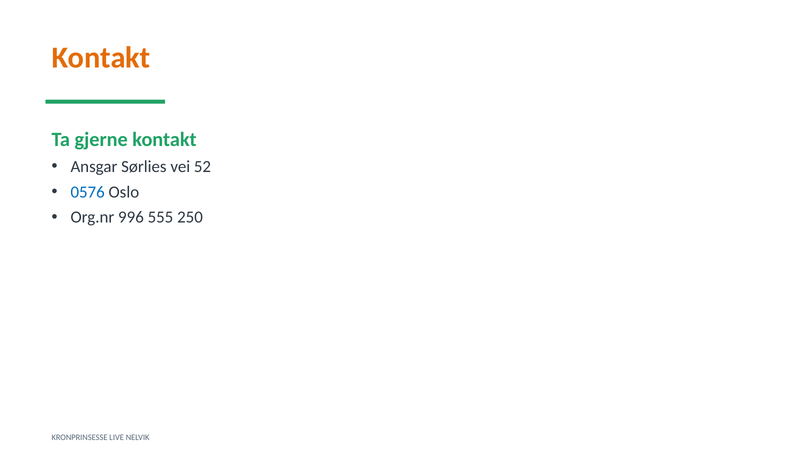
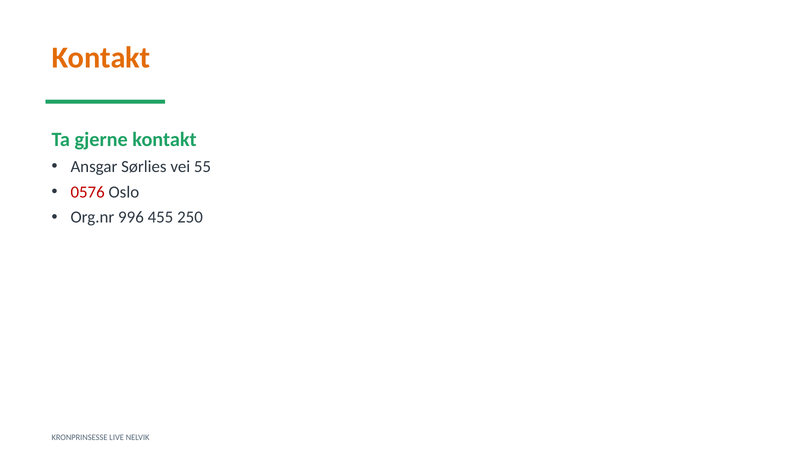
52: 52 -> 55 (202, 167)
0576 colour: blue -> red (88, 192)
555: 555 -> 455 (160, 217)
